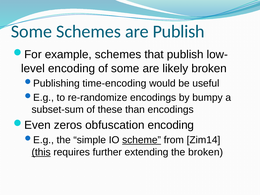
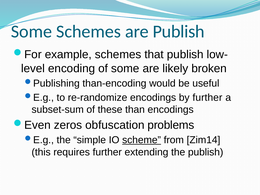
time-encoding: time-encoding -> than-encoding (114, 83)
by bumpy: bumpy -> further (207, 97)
obfuscation encoding: encoding -> problems (171, 125)
this underline: present -> none (41, 152)
the broken: broken -> publish (206, 152)
